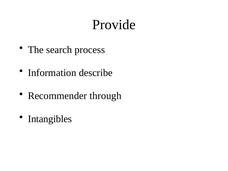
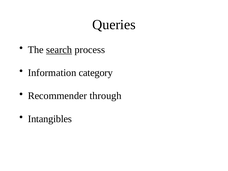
Provide: Provide -> Queries (114, 25)
search underline: none -> present (59, 50)
describe: describe -> category (96, 73)
